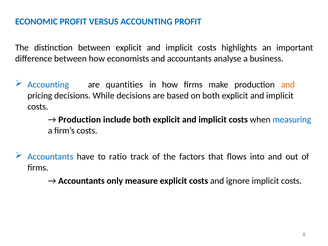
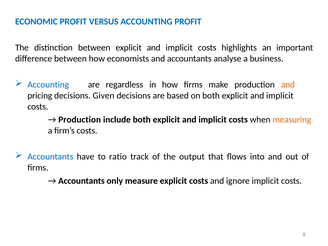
quantities: quantities -> regardless (124, 85)
While: While -> Given (104, 96)
measuring colour: blue -> orange (292, 120)
factors: factors -> output (192, 157)
